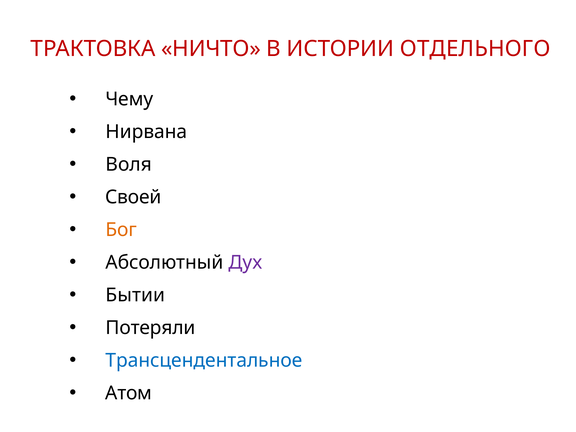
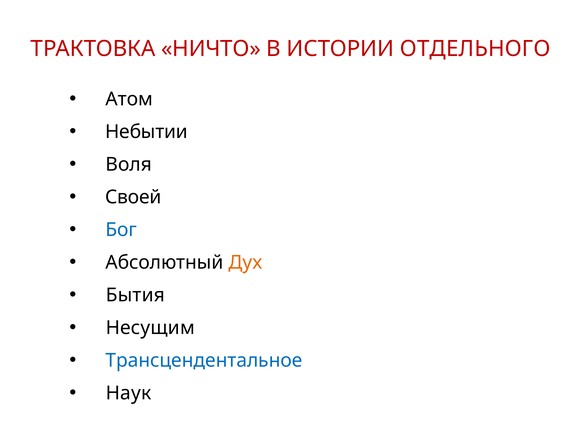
Чему: Чему -> Атом (129, 99)
Нирвана: Нирвана -> Небытии (147, 132)
Бог colour: orange -> blue (121, 230)
Дух colour: purple -> orange (245, 263)
Бытии: Бытии -> Бытия (135, 295)
Потеряли: Потеряли -> Несущим (150, 328)
Атом: Атом -> Наук (129, 393)
